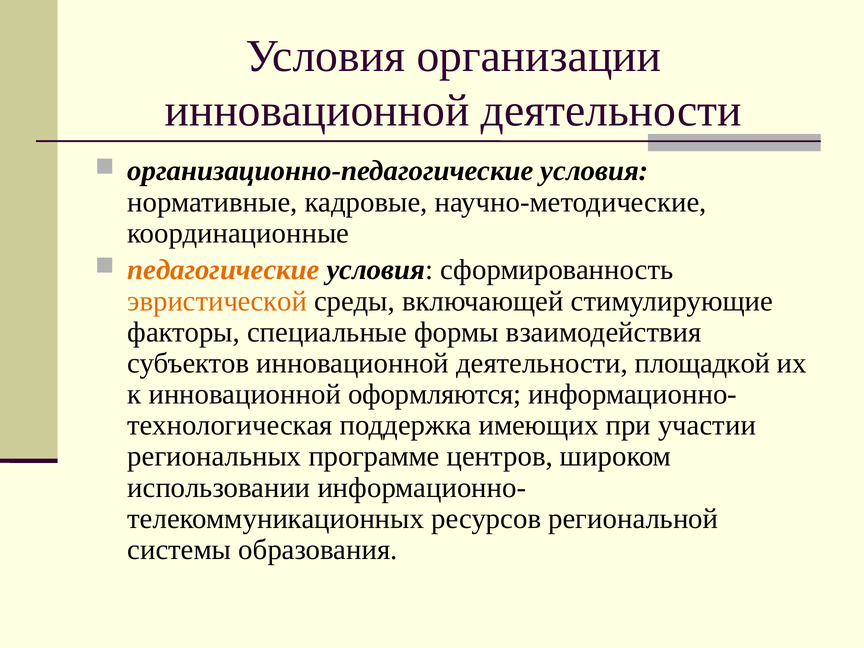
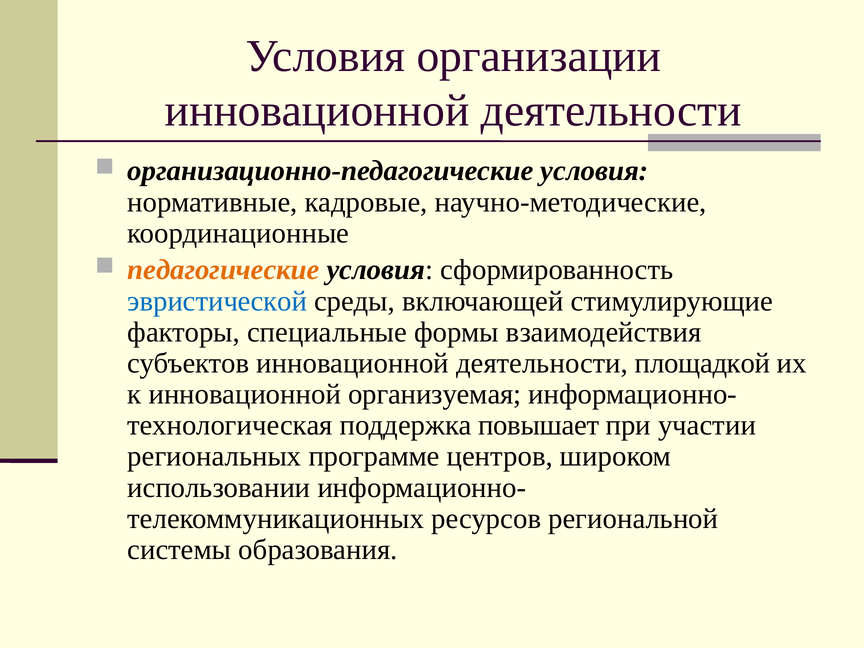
эвристической colour: orange -> blue (217, 301)
оформляются: оформляются -> организуемая (435, 394)
имеющих: имеющих -> повышает (539, 425)
